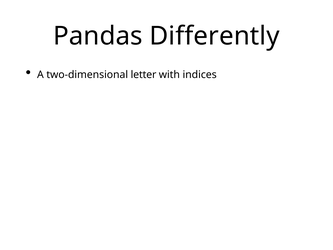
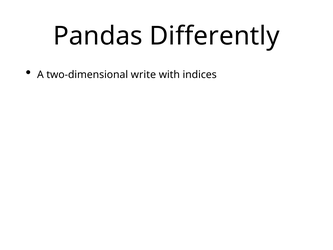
letter: letter -> write (143, 75)
